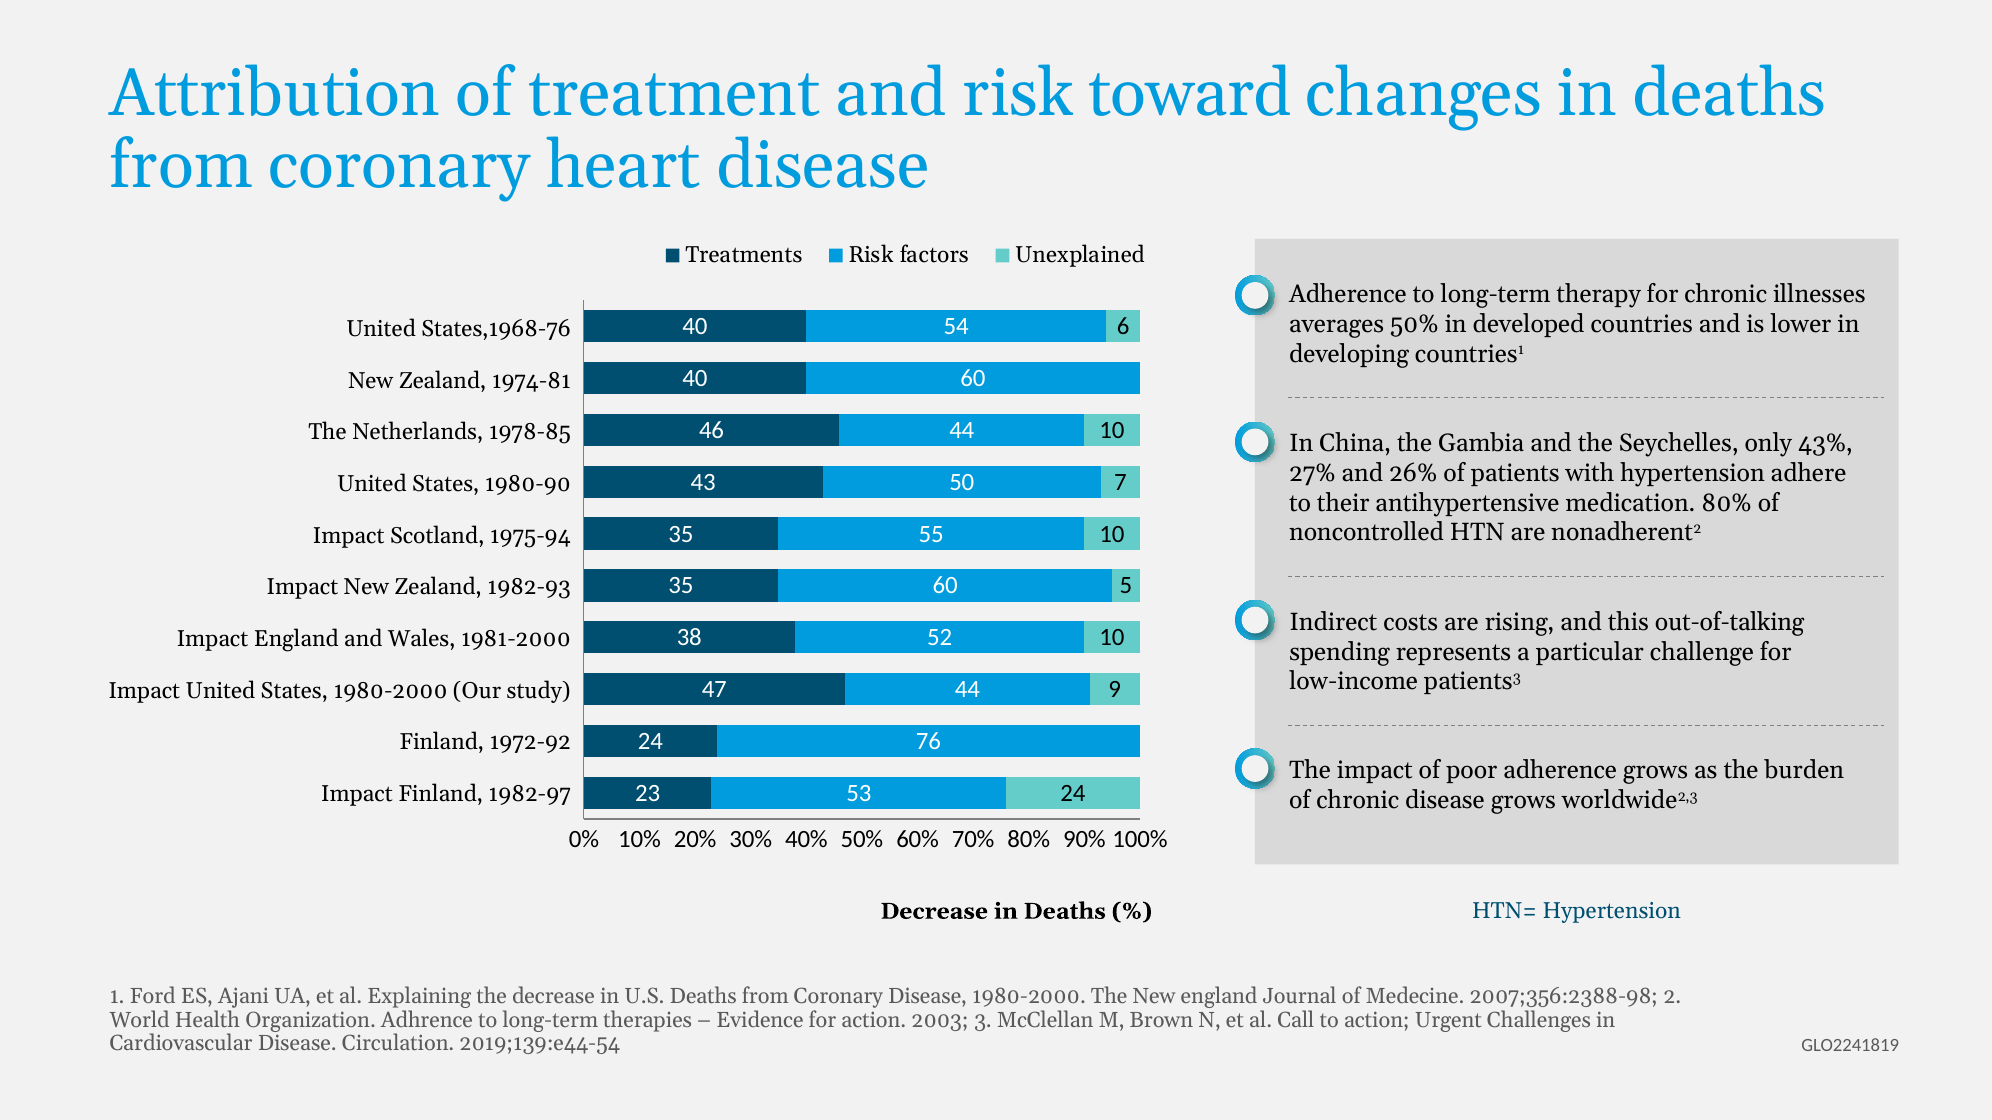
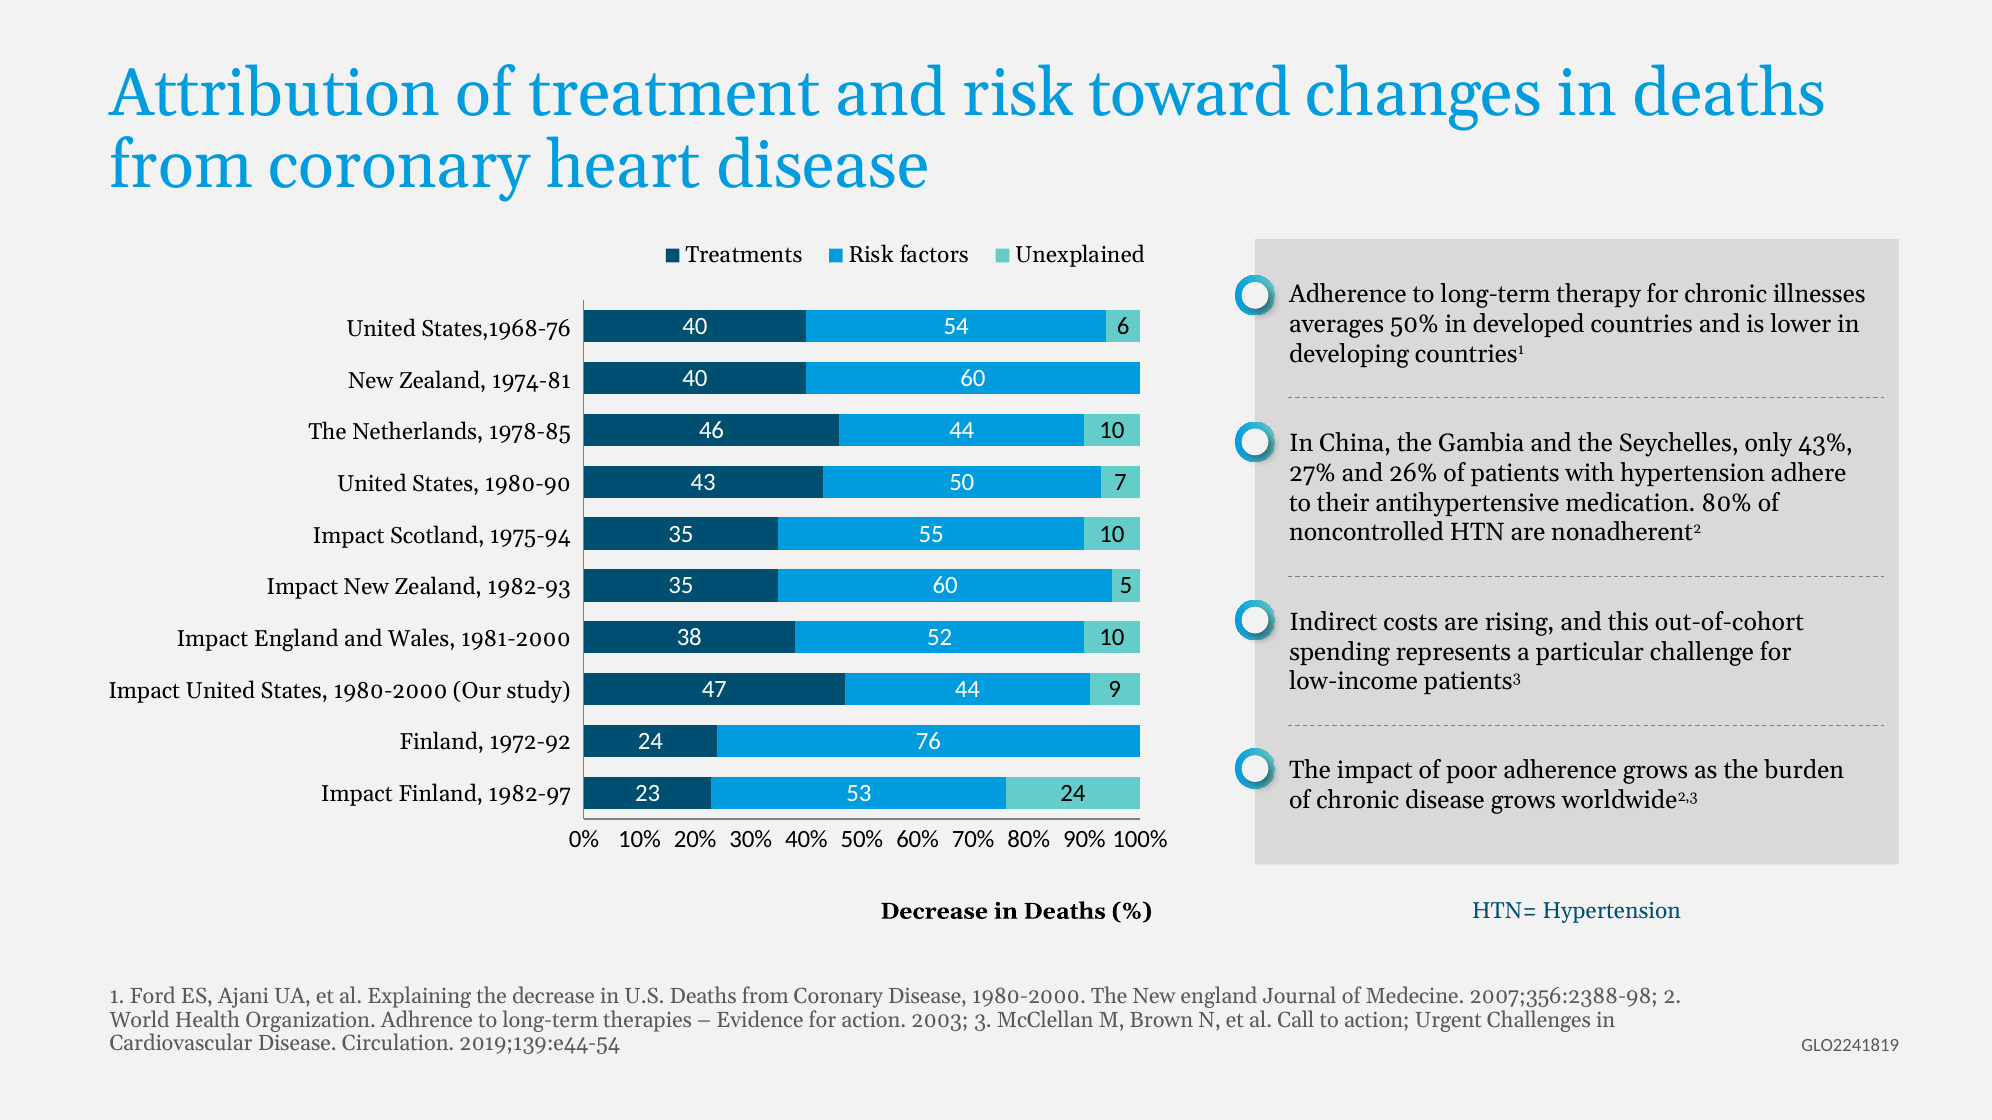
out-of-talking: out-of-talking -> out-of-cohort (1729, 622)
